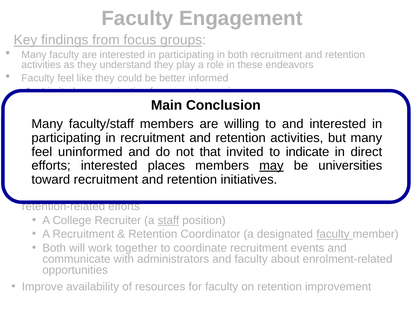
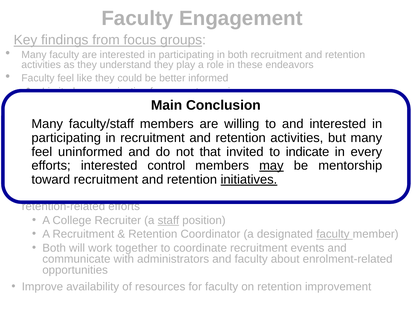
direct: direct -> every (366, 152)
places: places -> control (166, 166)
universities: universities -> mentorship (350, 166)
initiatives underline: none -> present (249, 180)
